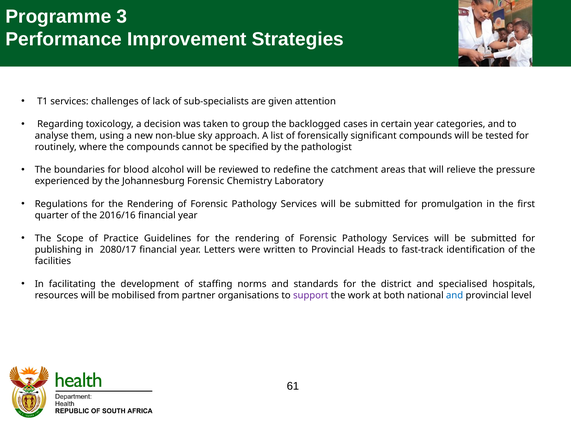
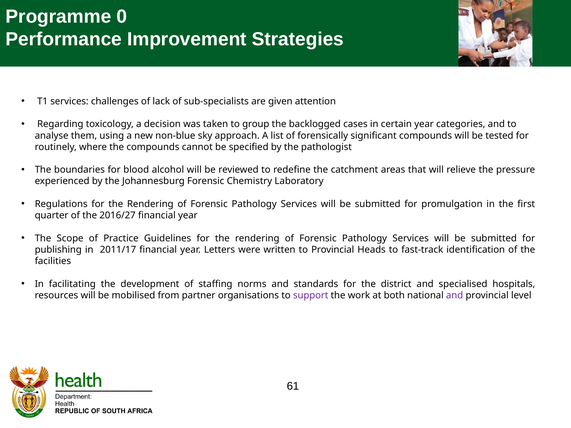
3: 3 -> 0 (122, 16)
2016/16: 2016/16 -> 2016/27 (118, 216)
2080/17: 2080/17 -> 2011/17 (118, 250)
and colour: blue -> purple (455, 295)
